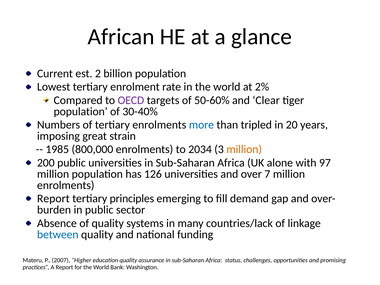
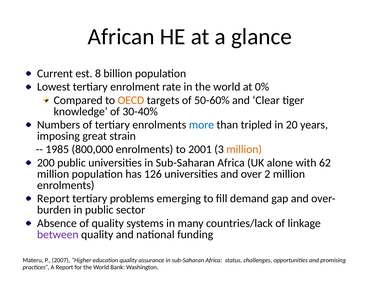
2: 2 -> 8 (98, 74)
2%: 2% -> 0% (262, 87)
OECD colour: purple -> orange (131, 100)
population: population -> knowledge (81, 112)
2034: 2034 -> 2001 (200, 149)
97: 97 -> 62 (325, 163)
7: 7 -> 2 (267, 174)
principles: principles -> problems (132, 199)
between colour: blue -> purple (58, 234)
